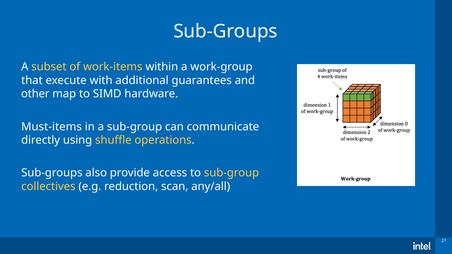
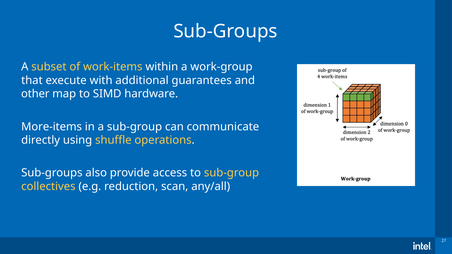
Must-items: Must-items -> More-items (52, 127)
